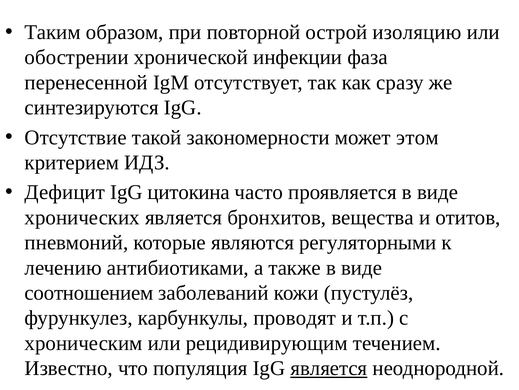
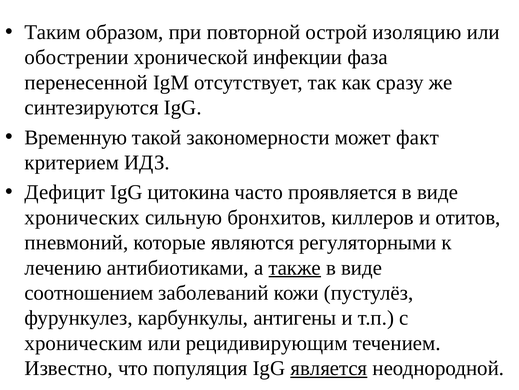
Отсутствие: Отсутствие -> Временную (76, 137)
этом: этом -> факт (418, 137)
хронических является: является -> сильную (184, 217)
вещества: вещества -> киллеров (373, 217)
также underline: none -> present (295, 267)
проводят: проводят -> антигены (295, 317)
